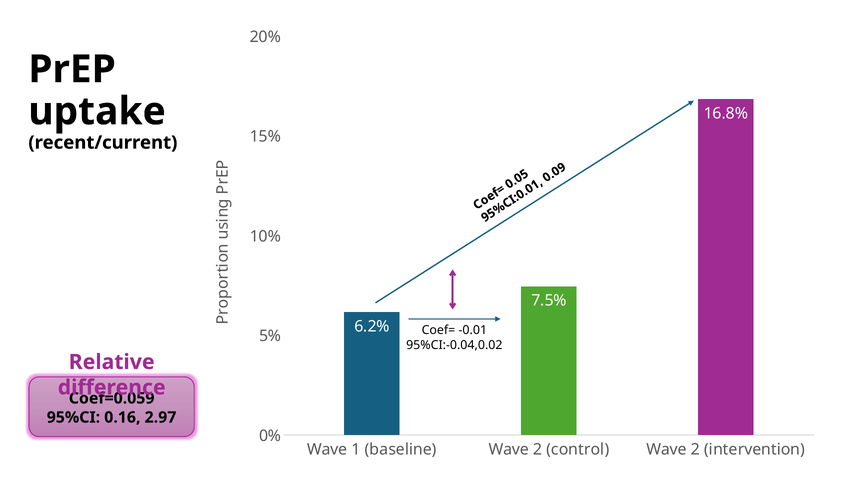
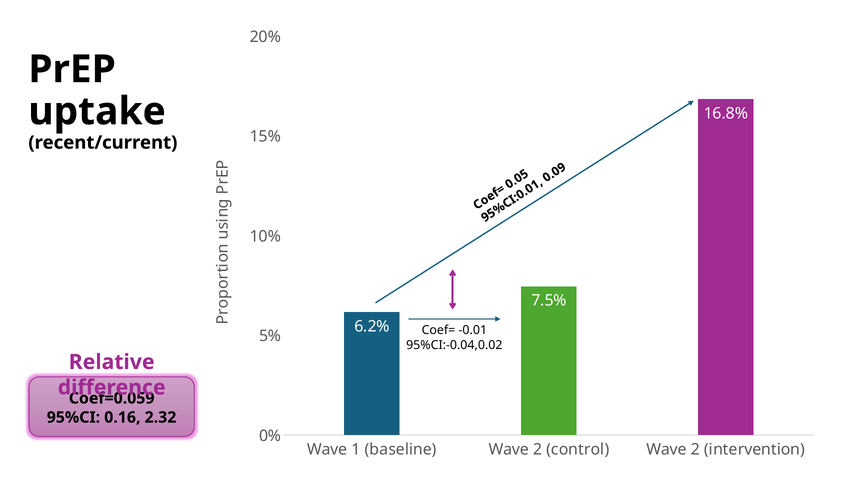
2.97: 2.97 -> 2.32 (160, 418)
